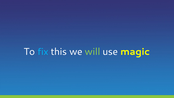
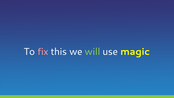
fix colour: light blue -> pink (43, 52)
